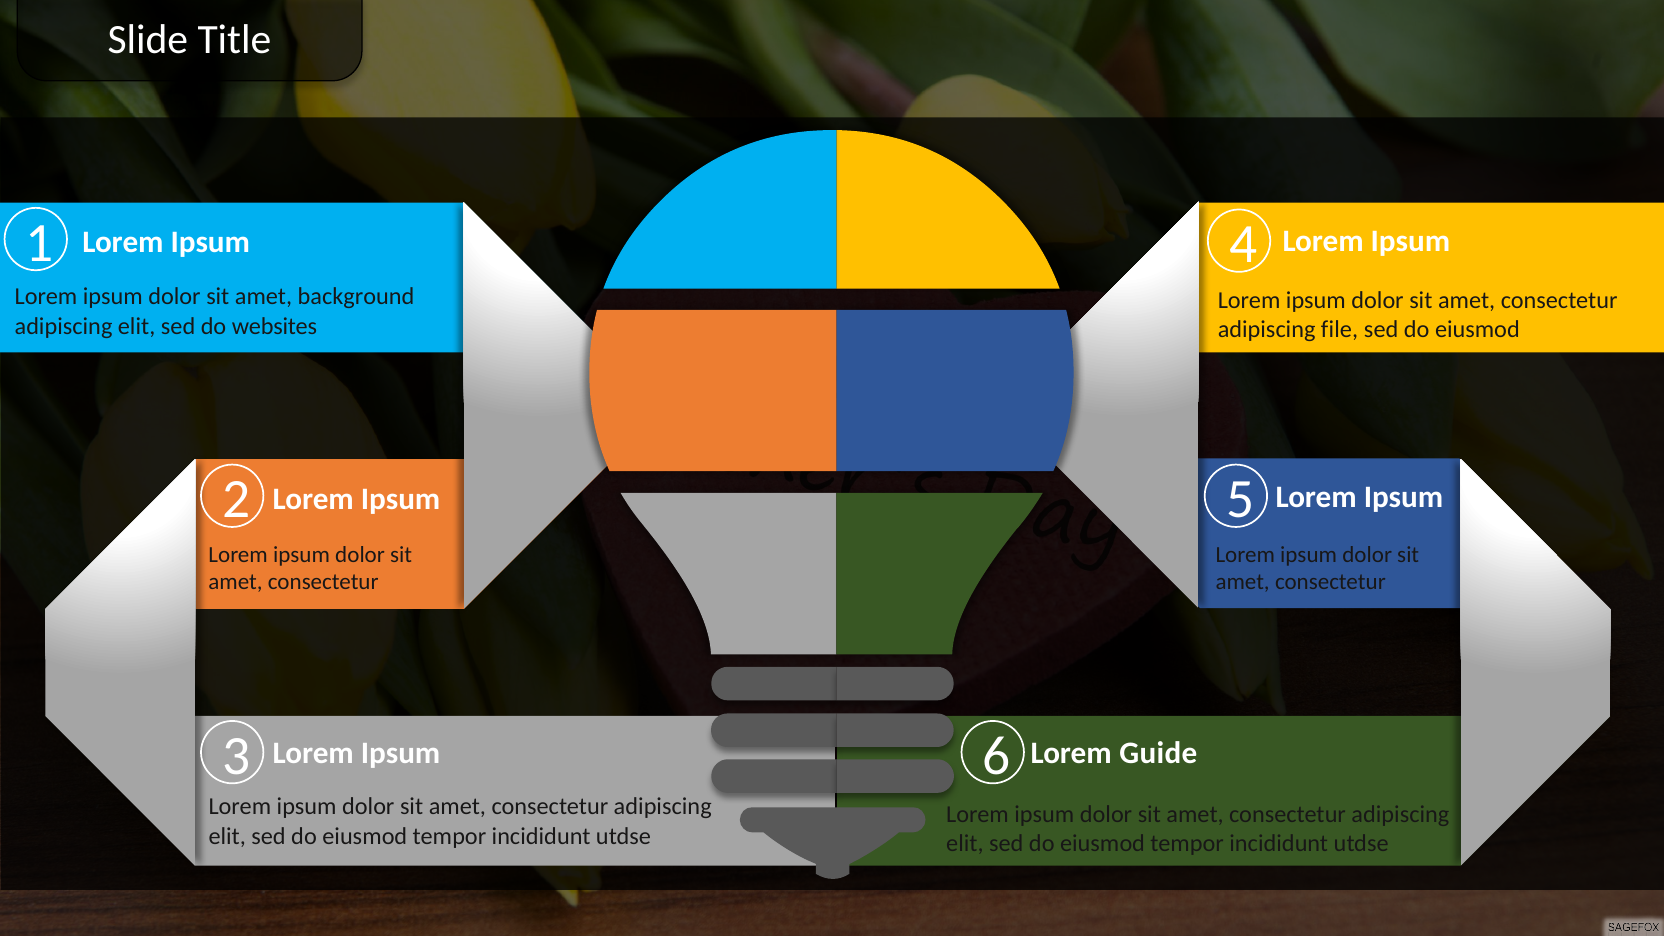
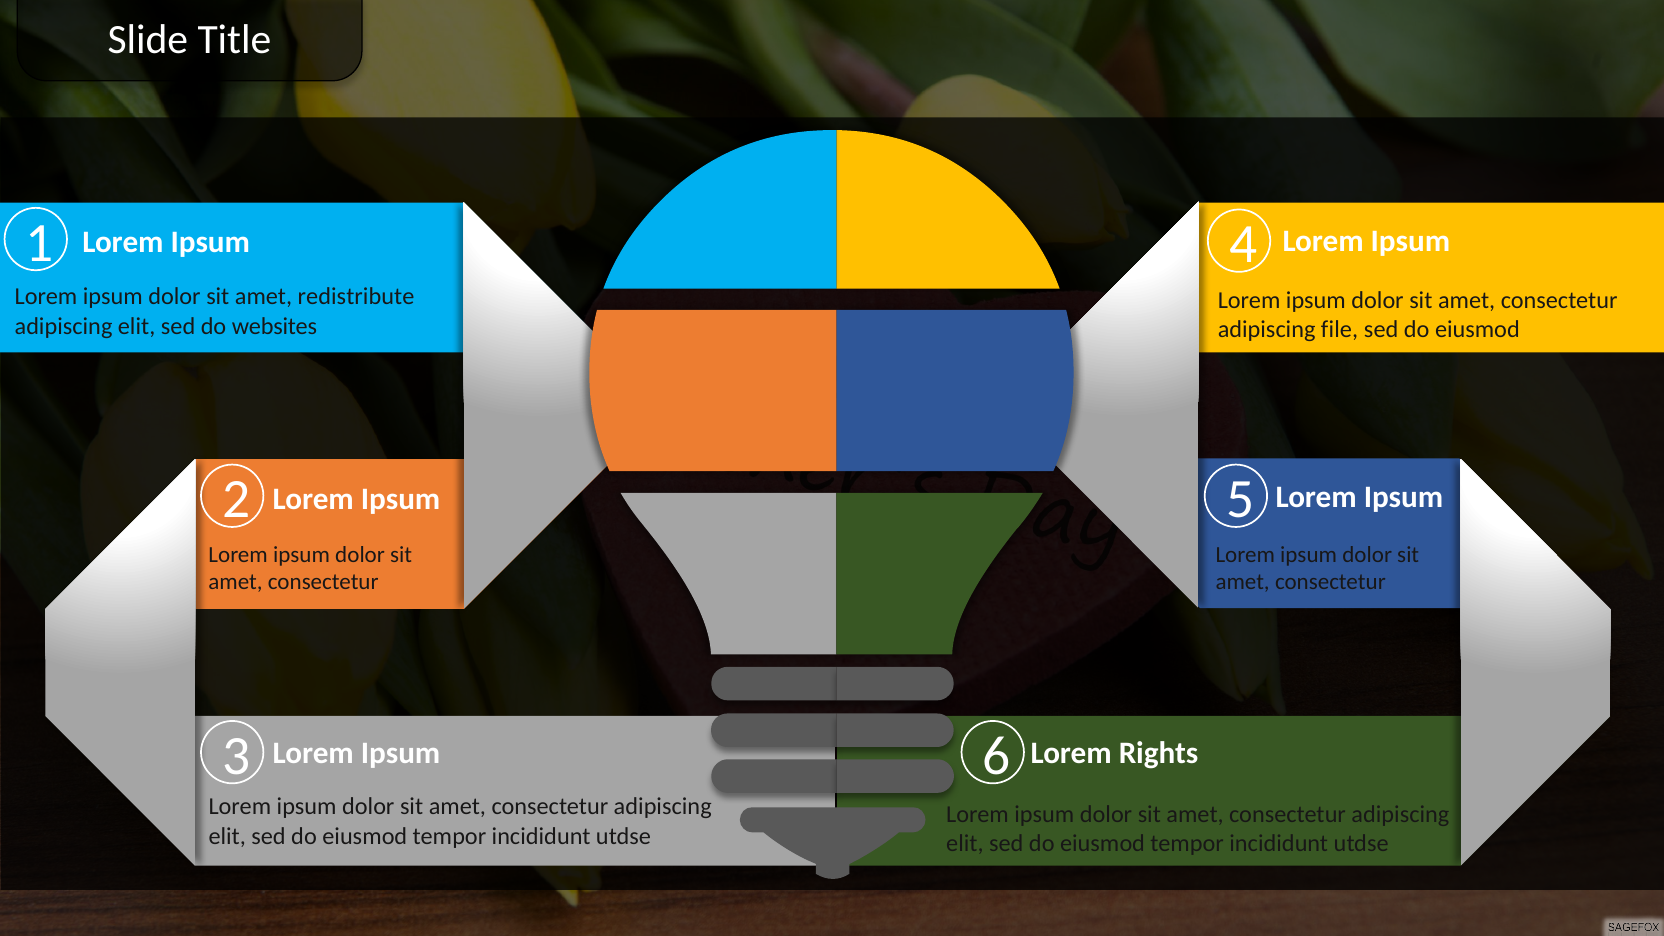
background: background -> redistribute (356, 297)
Guide: Guide -> Rights (1159, 753)
